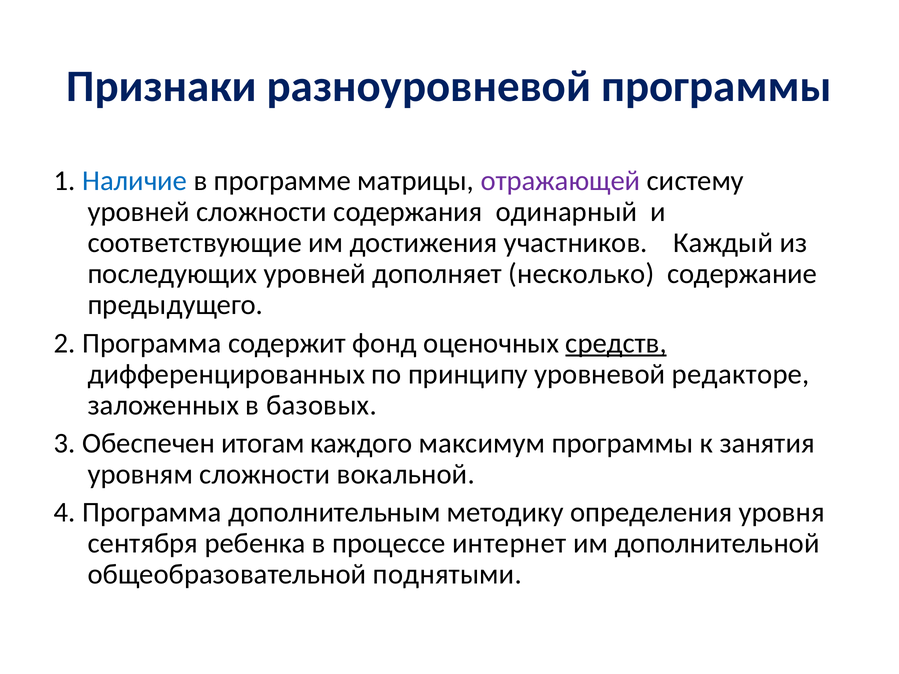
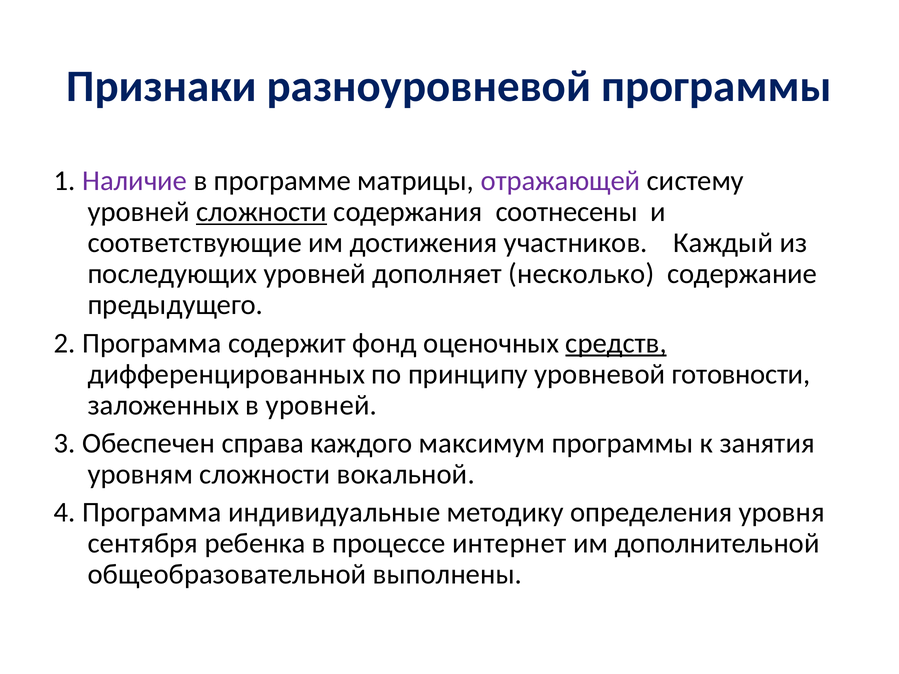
Наличие colour: blue -> purple (135, 181)
сложности underline: none -> present (262, 212)
одинарный: одинарный -> соотнесены (567, 212)
редакторе: редакторе -> готовности (741, 374)
в базовых: базовых -> уровней (321, 405)
итогам: итогам -> справа (263, 443)
дополнительным: дополнительным -> индивидуальные (334, 513)
поднятыми: поднятыми -> выполнены (447, 575)
